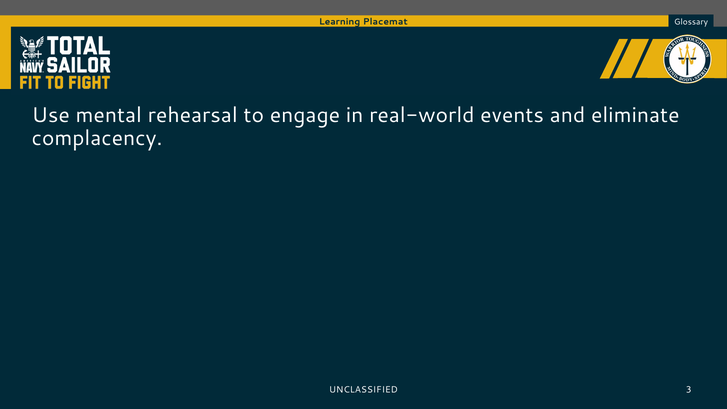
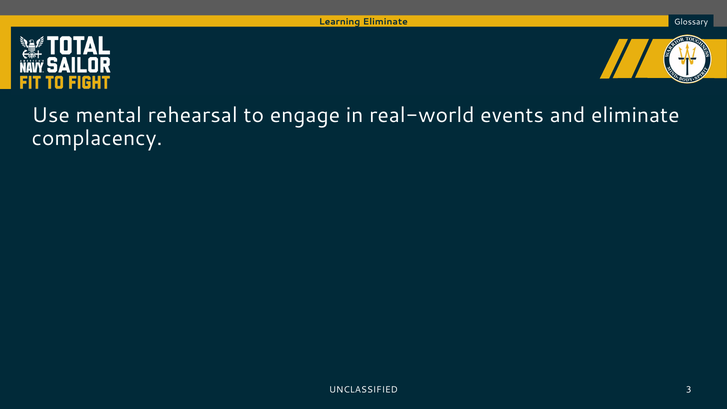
Learning Placemat: Placemat -> Eliminate (385, 22)
